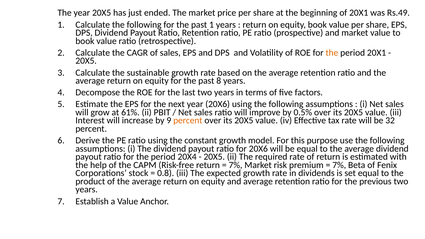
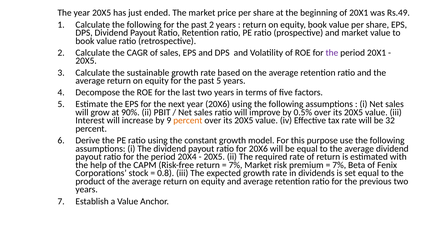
past 1: 1 -> 2 (212, 25)
the colour: orange -> purple (332, 53)
past 8: 8 -> 5 (219, 81)
61%: 61% -> 90% (130, 112)
